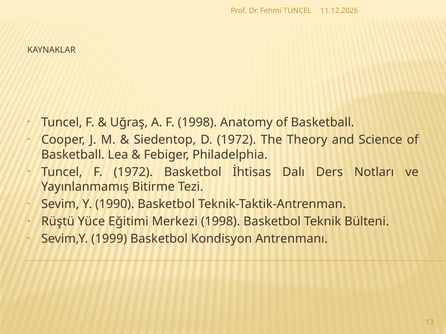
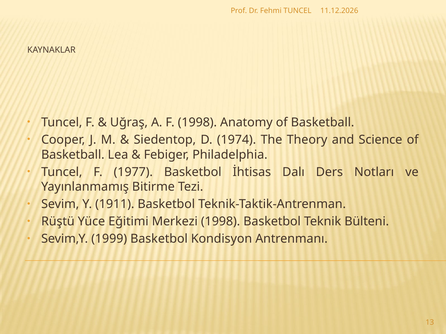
D 1972: 1972 -> 1974 (237, 140)
F 1972: 1972 -> 1977 (133, 172)
1990: 1990 -> 1911 (115, 205)
